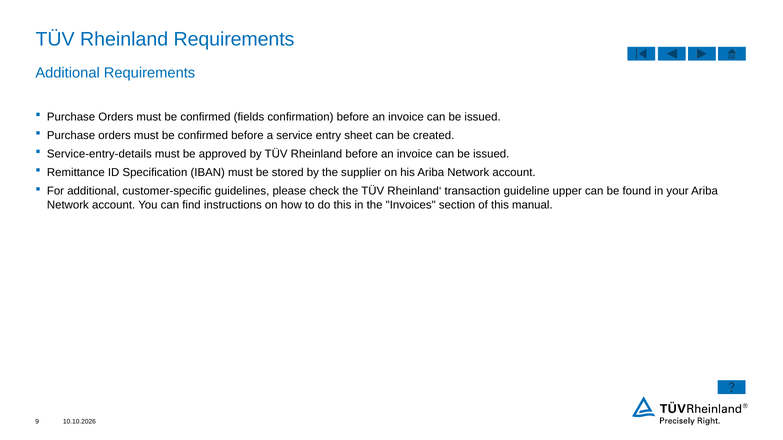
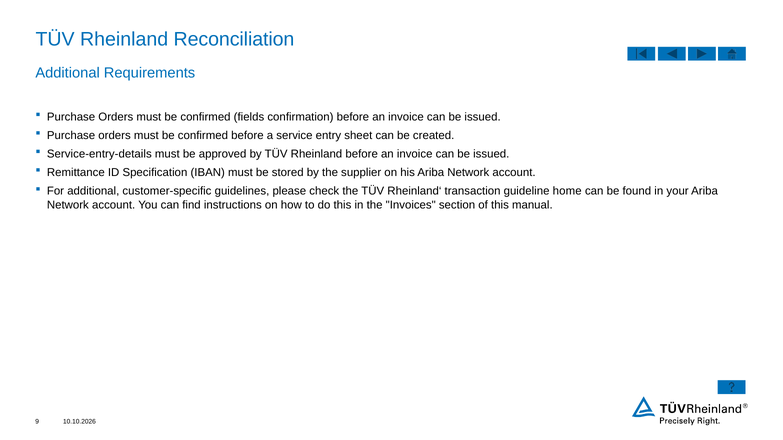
Rheinland Requirements: Requirements -> Reconciliation (234, 39)
upper: upper -> home (567, 191)
